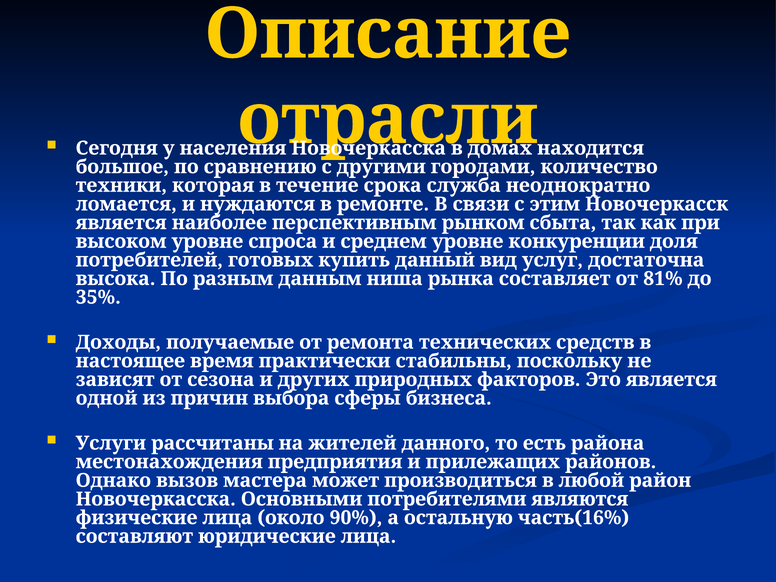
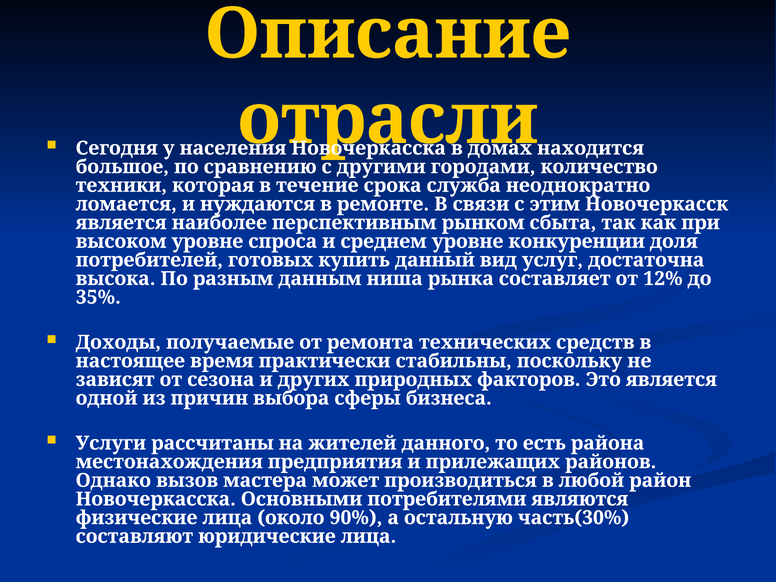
81%: 81% -> 12% (663, 279)
часть(16%: часть(16% -> часть(30% (574, 518)
